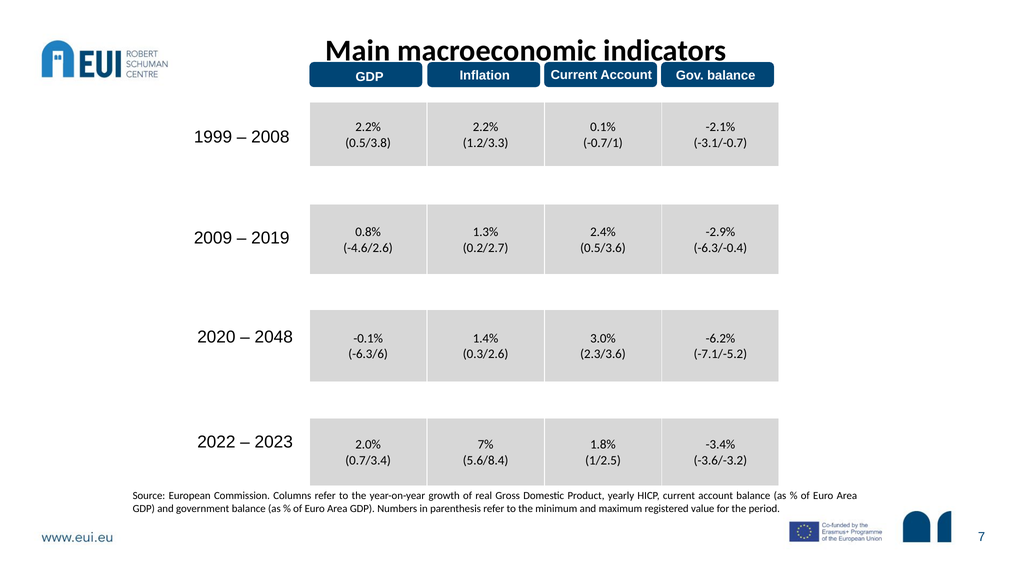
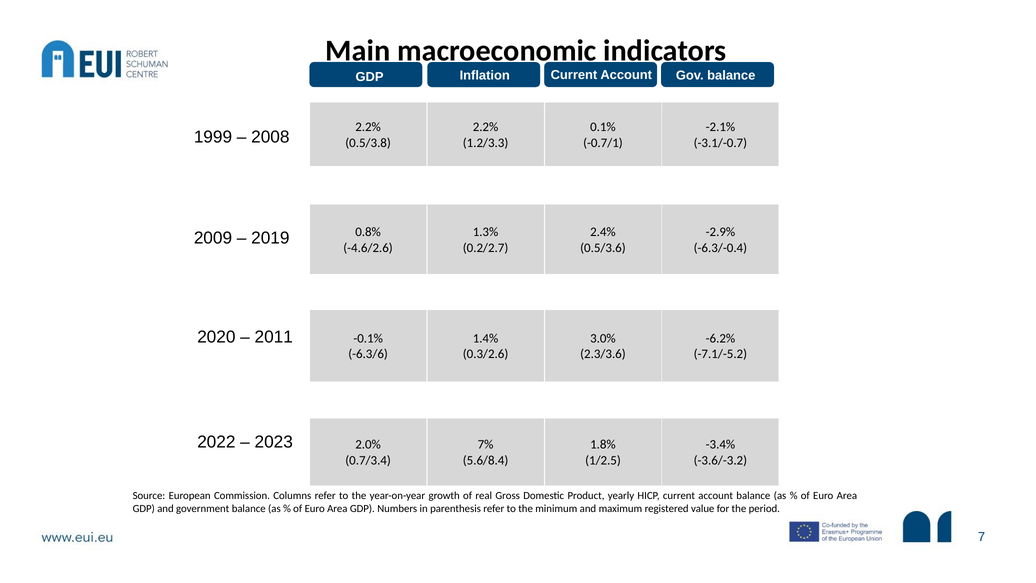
2048: 2048 -> 2011 (274, 337)
